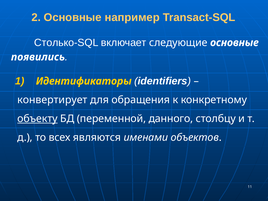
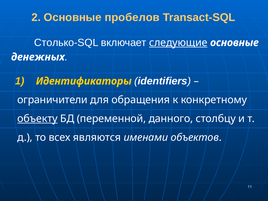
например: например -> пробелов (132, 17)
следующие underline: none -> present (178, 43)
появились: появились -> денежных (38, 57)
конвертирует: конвертирует -> ограничители (52, 100)
